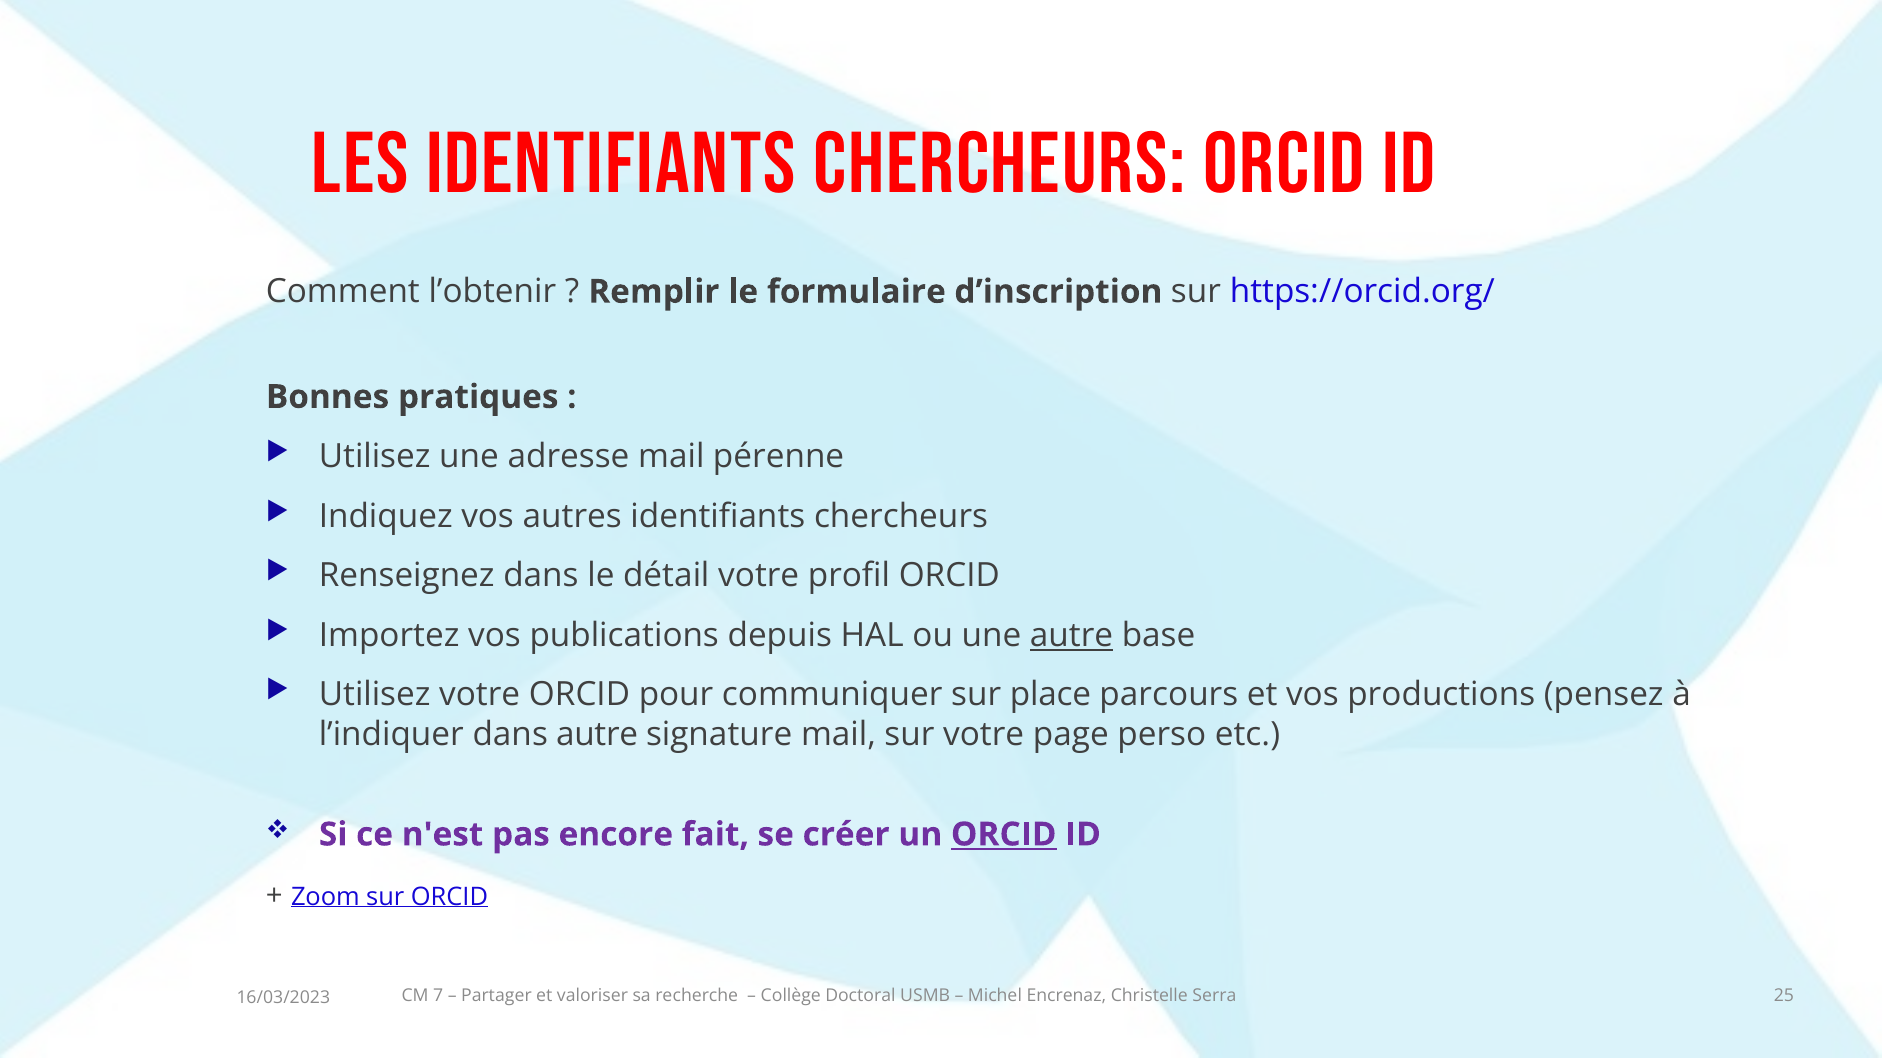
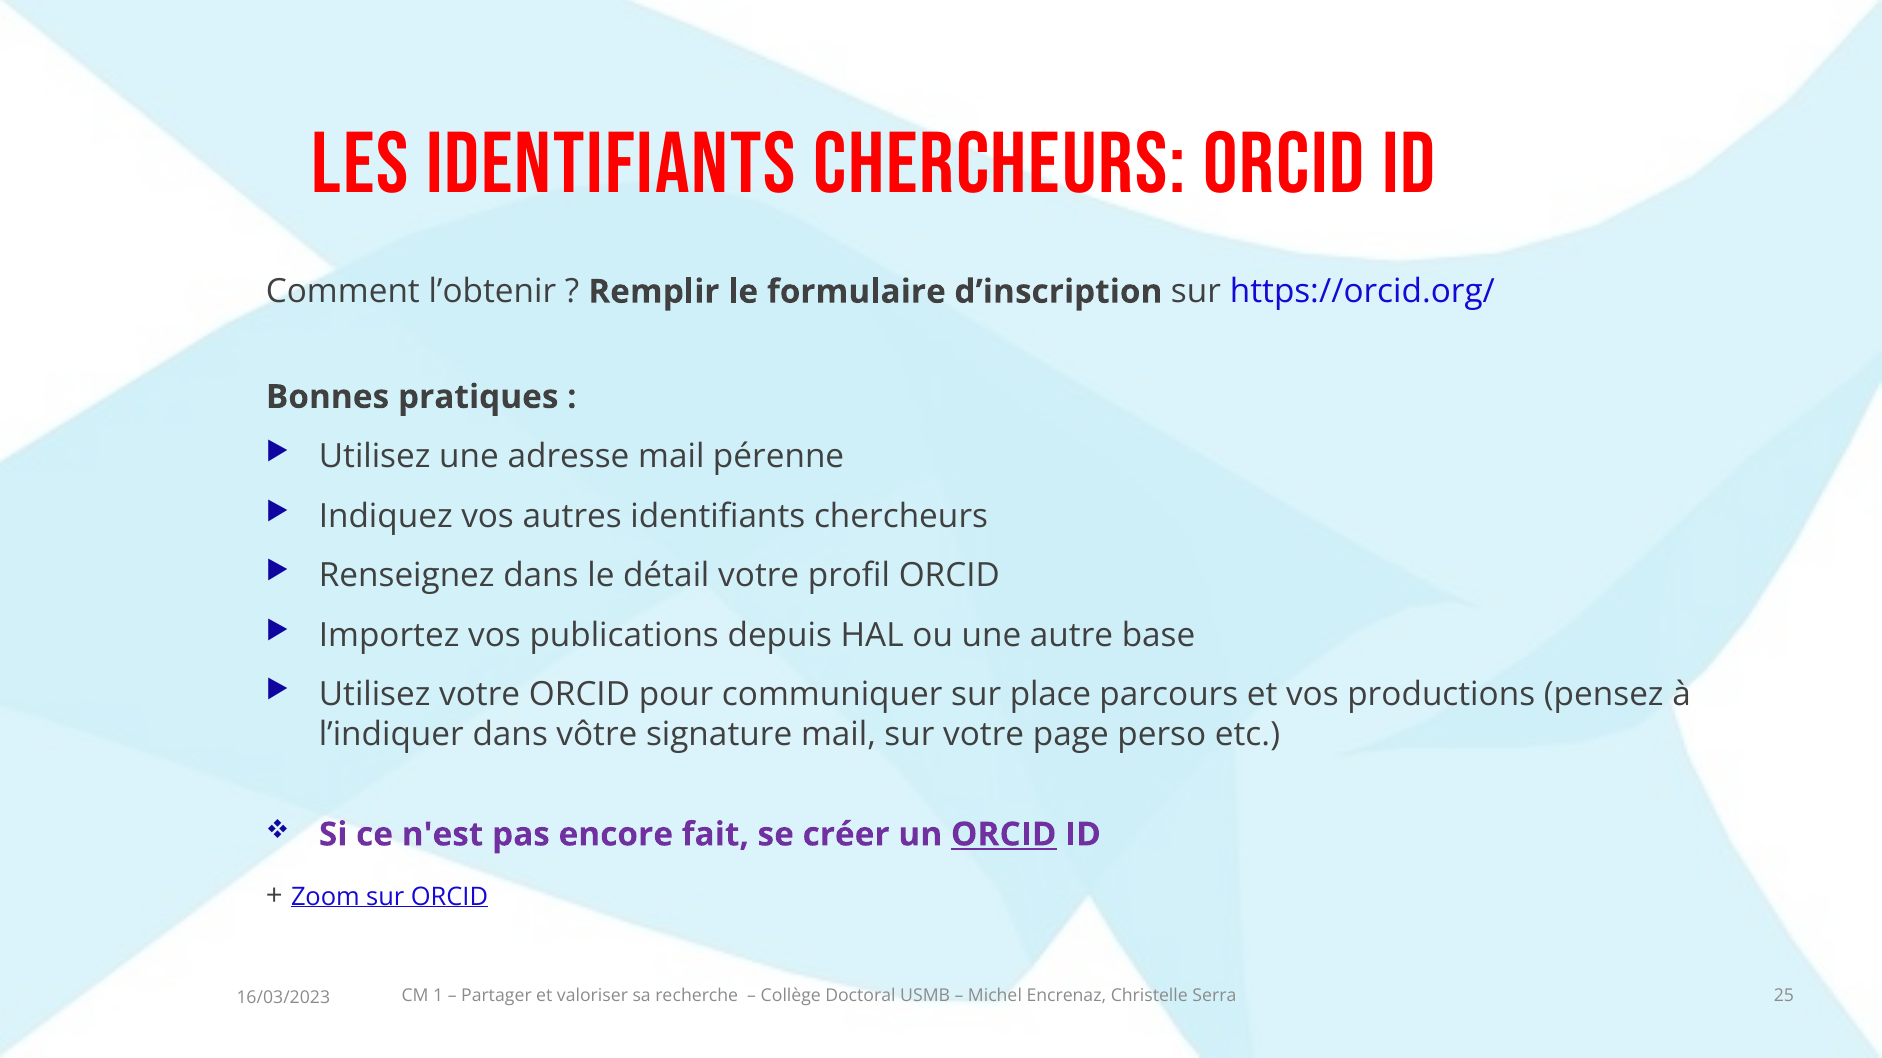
autre underline: present -> none (1071, 636)
dans autre: autre -> vôtre (597, 735)
7: 7 -> 1 (438, 997)
